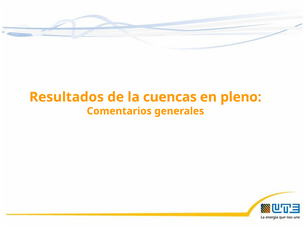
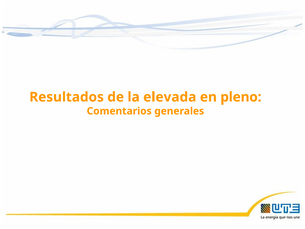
cuencas: cuencas -> elevada (170, 97)
